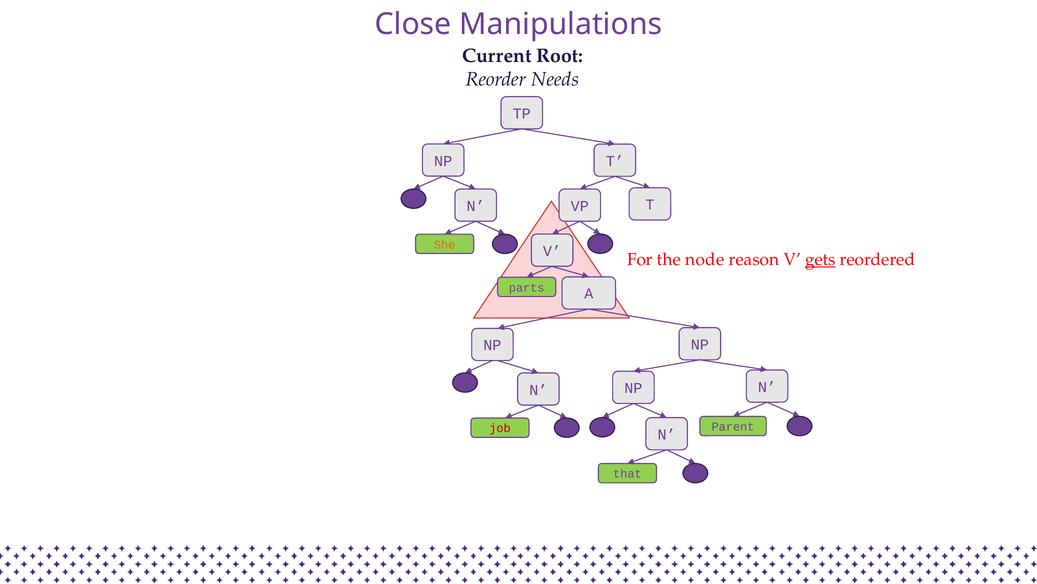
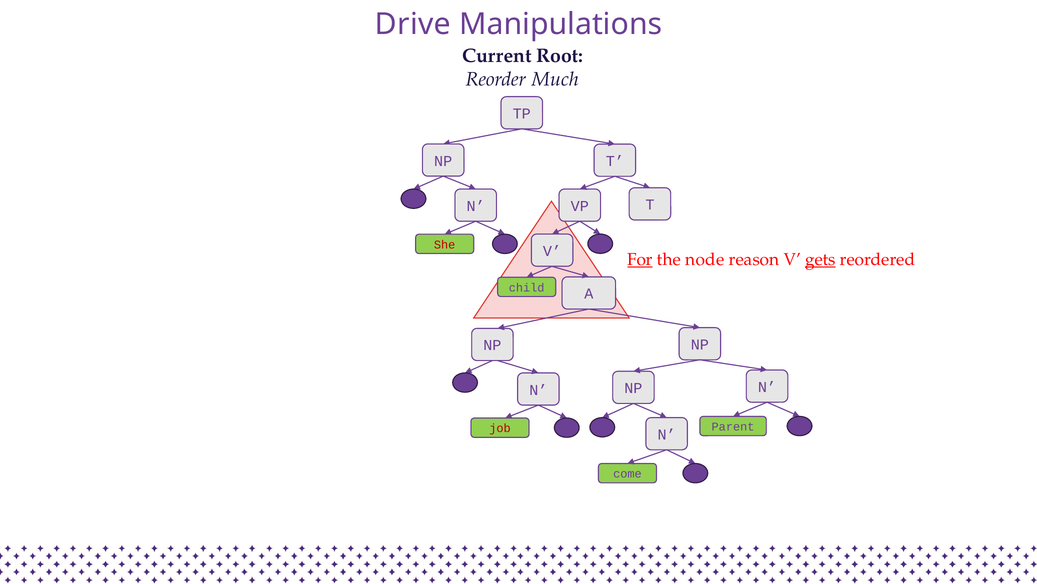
Close: Close -> Drive (413, 24)
Needs: Needs -> Much (555, 79)
She colour: orange -> red (445, 244)
For underline: none -> present (640, 259)
parts: parts -> child (527, 287)
that: that -> come (627, 473)
